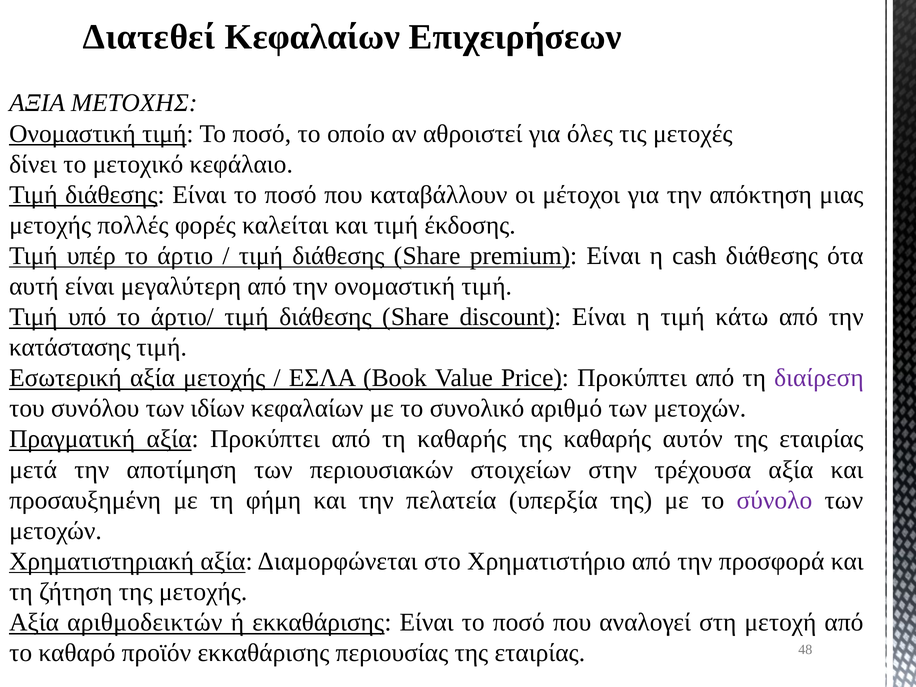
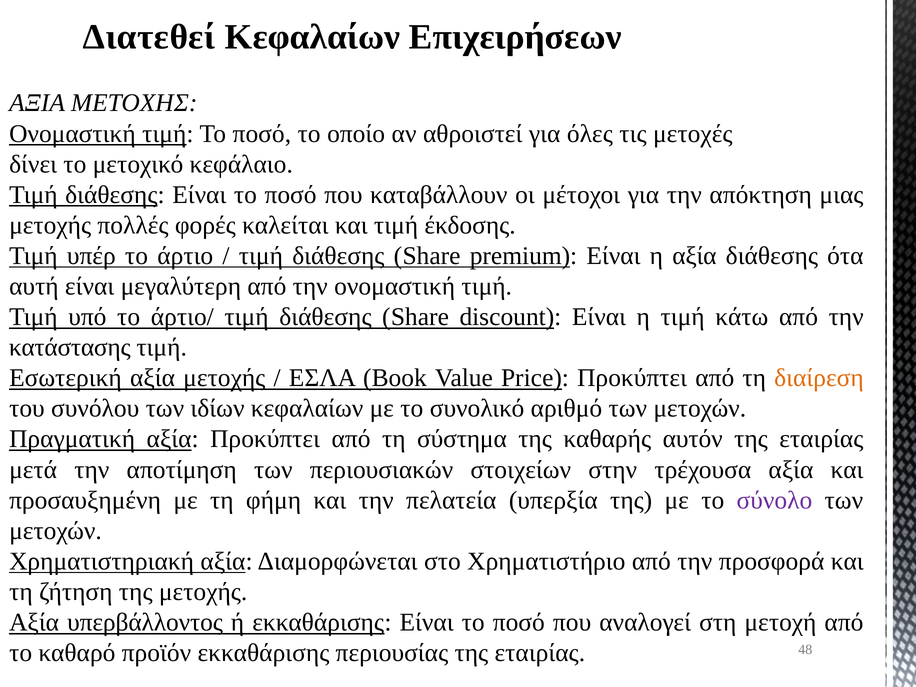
η cash: cash -> αξία (694, 256)
διαίρεση colour: purple -> orange (819, 378)
τη καθαρής: καθαρής -> σύστημα (462, 439)
αριθμοδεικτών: αριθμοδεικτών -> υπερβάλλοντος (145, 622)
